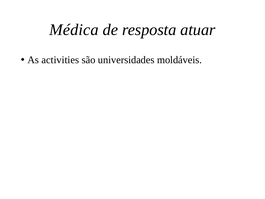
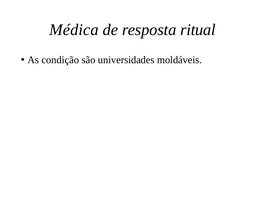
atuar: atuar -> ritual (198, 30)
activities: activities -> condição (60, 60)
